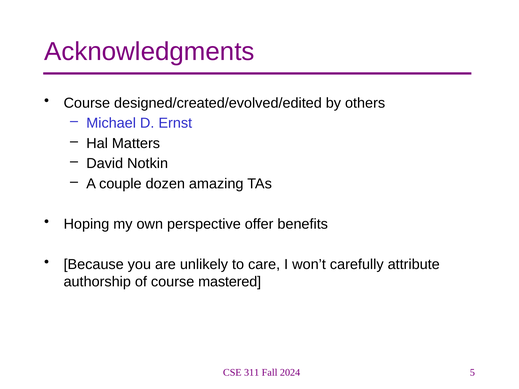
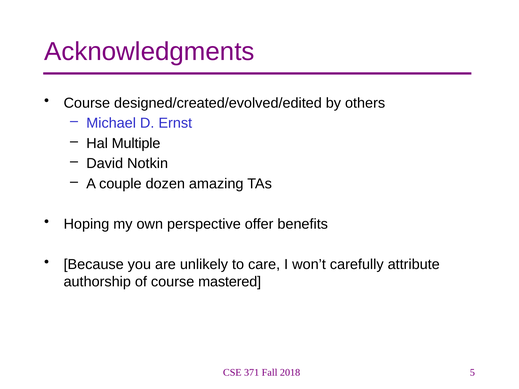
Matters: Matters -> Multiple (136, 143)
311: 311 -> 371 (252, 373)
2024: 2024 -> 2018 (290, 373)
